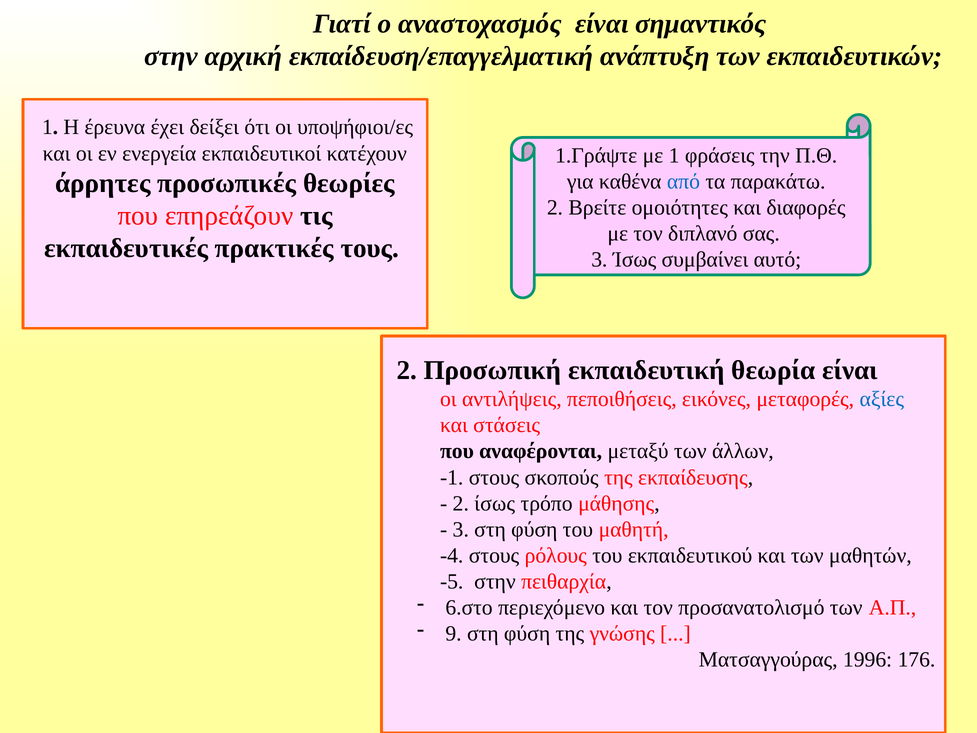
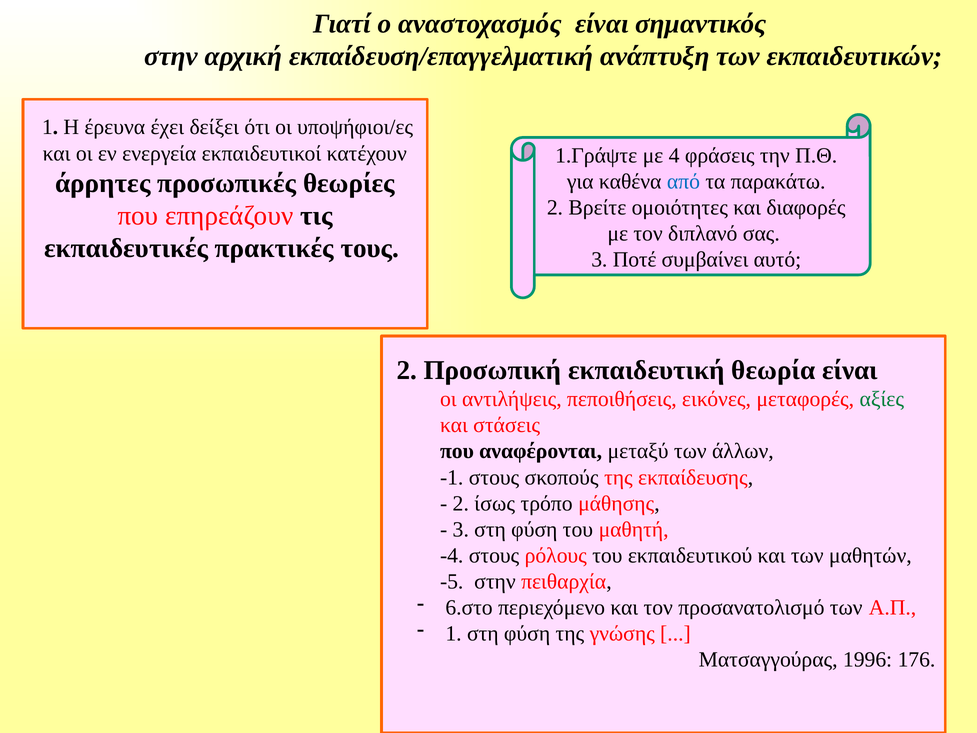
με 1: 1 -> 4 (674, 156)
3 Ίσως: Ίσως -> Ποτέ (635, 260)
αξίες colour: blue -> green (882, 399)
9: 9 -> 1 (454, 633)
